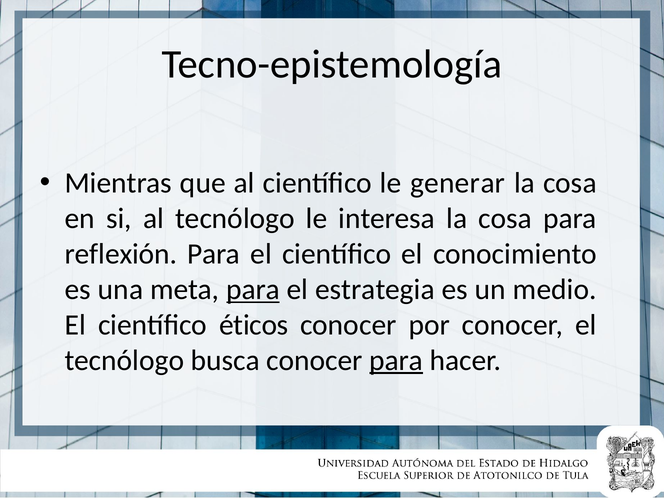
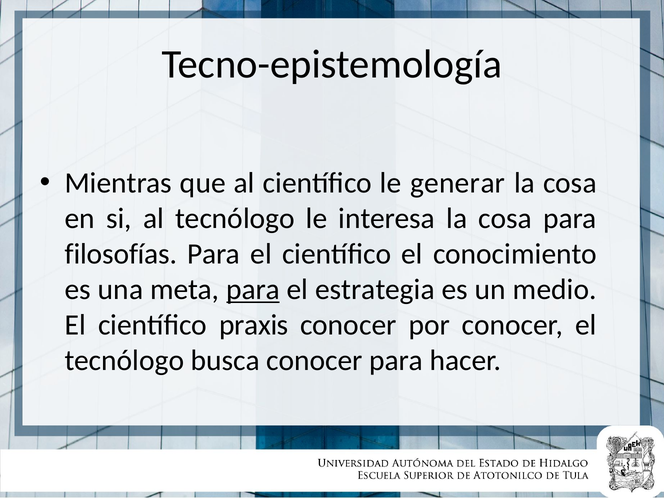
reflexión: reflexión -> filosofías (121, 254)
éticos: éticos -> praxis (254, 325)
para underline: present -> none (396, 360)
